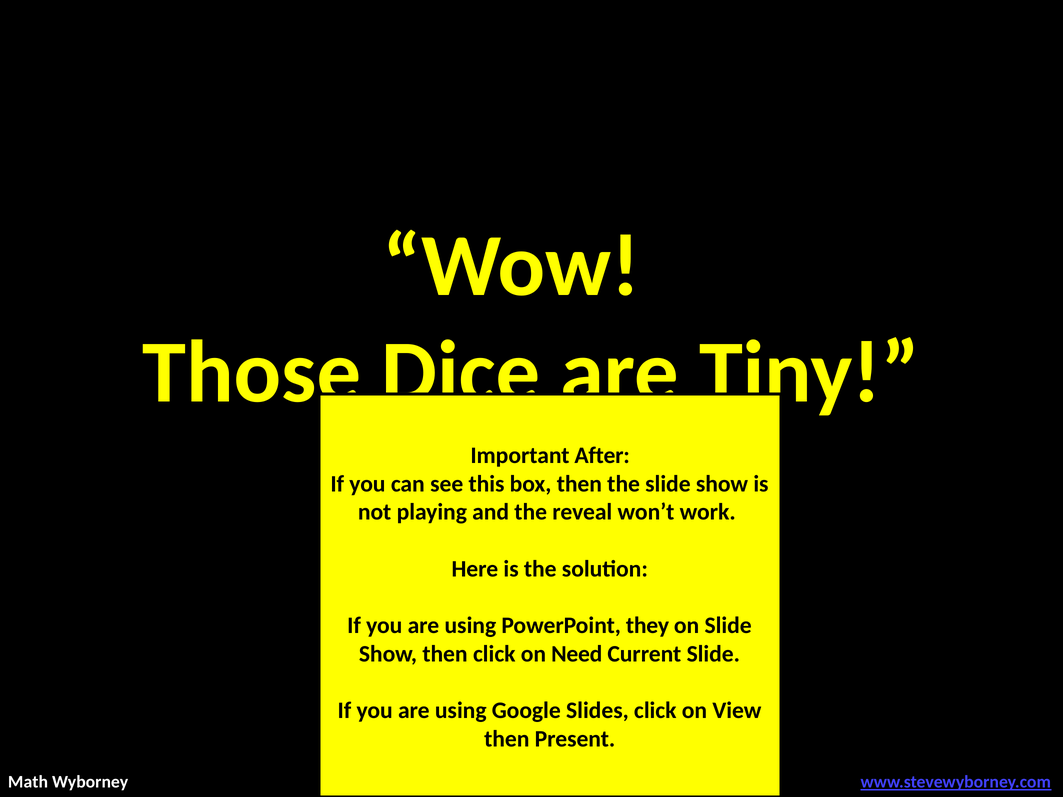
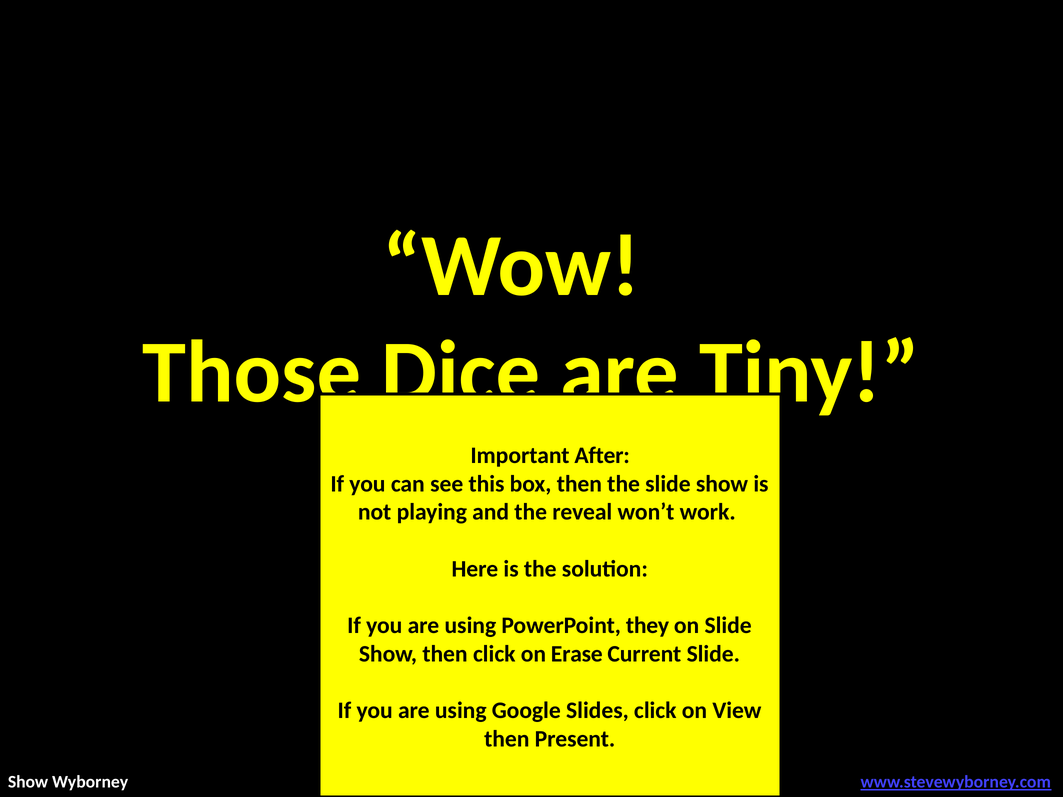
Need: Need -> Erase (577, 654)
Math: Math -> Show (28, 782)
